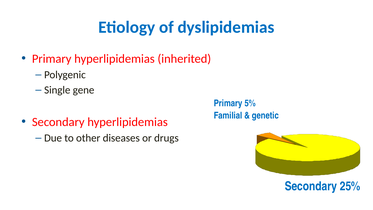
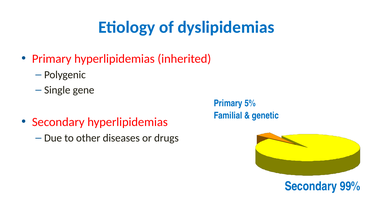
25%: 25% -> 99% (350, 186)
